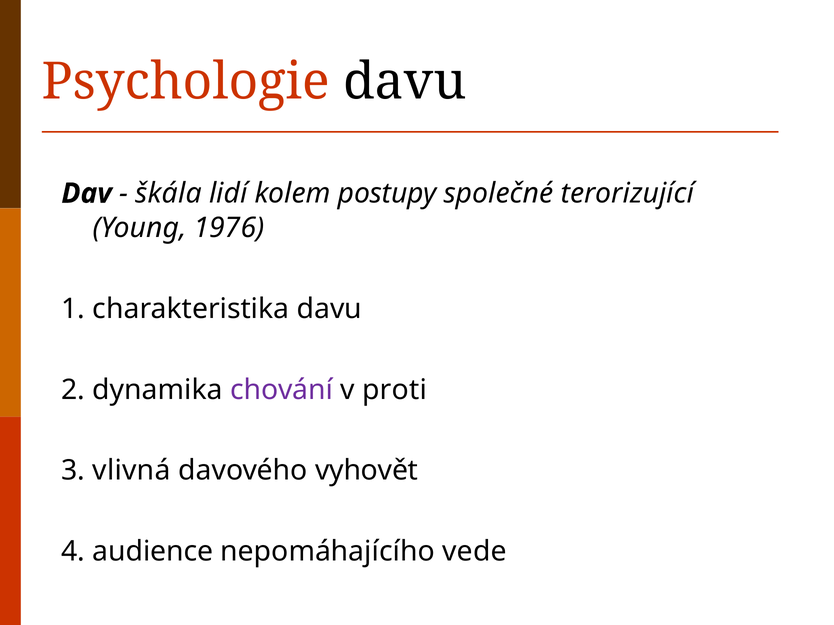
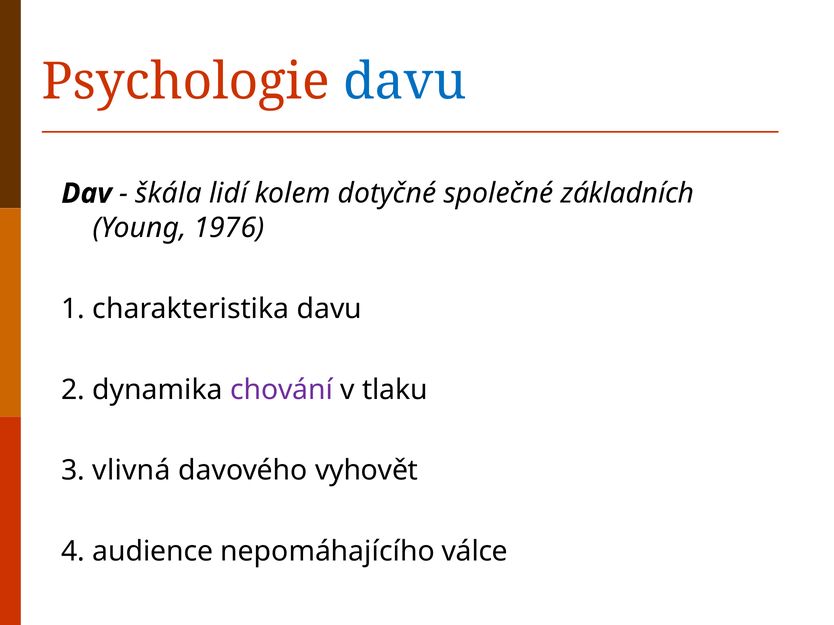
davu colour: black -> blue (405, 82)
postupy: postupy -> dotyčné (387, 194)
terorizující: terorizující -> základních (627, 194)
proti: proti -> tlaku (395, 390)
vede: vede -> válce (475, 552)
